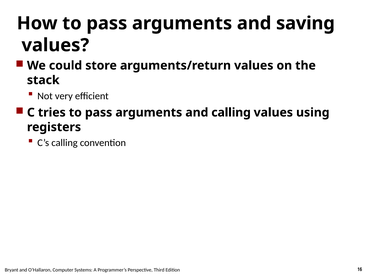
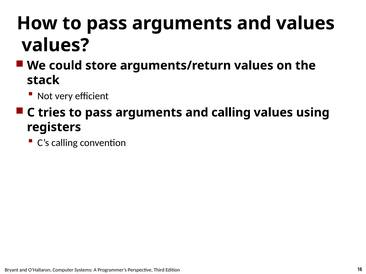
and saving: saving -> values (305, 23)
